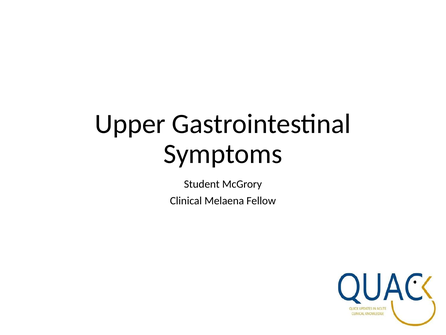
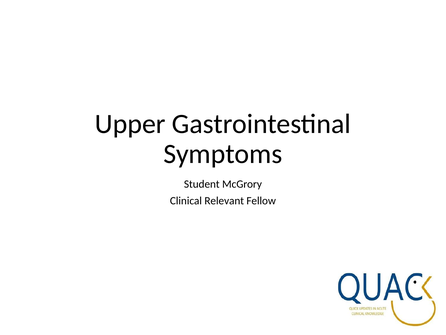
Melaena: Melaena -> Relevant (224, 201)
